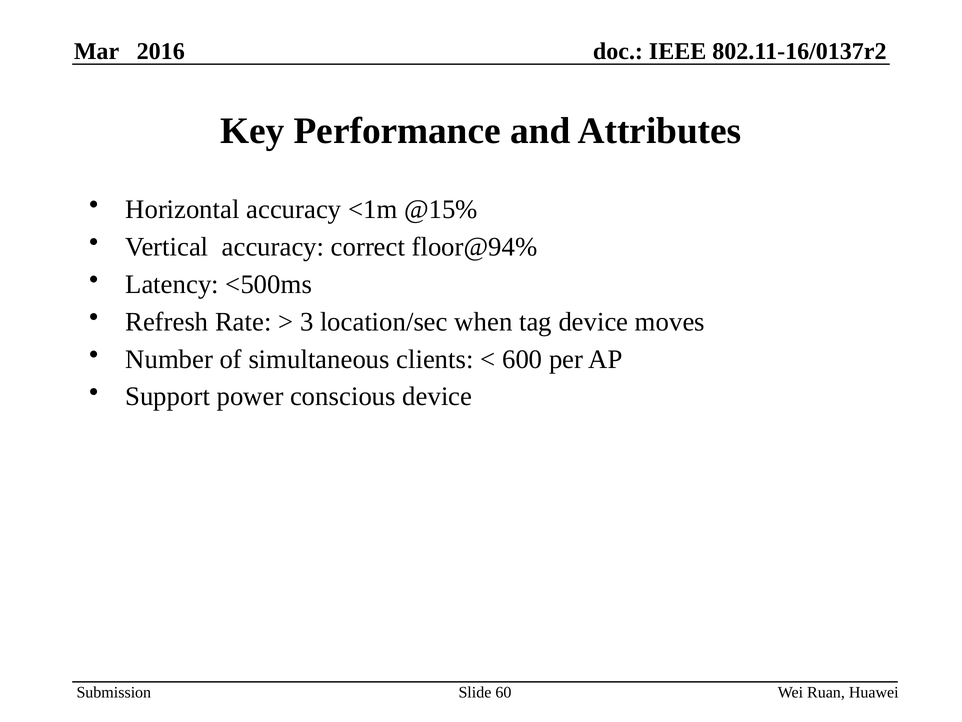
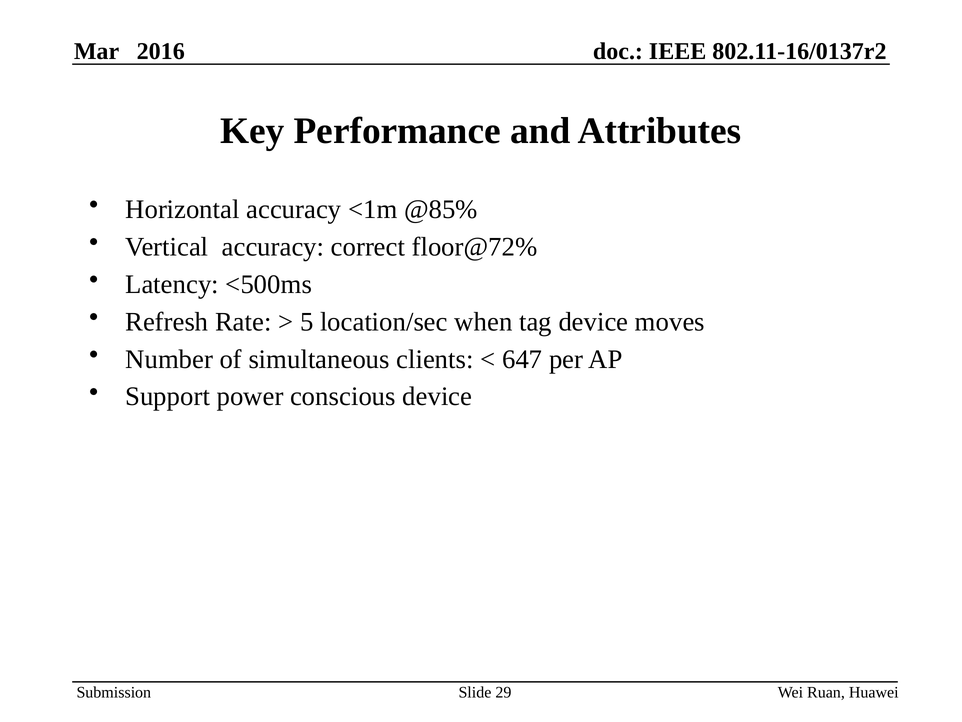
@15%: @15% -> @85% (441, 209)
floor@94%: floor@94% -> floor@72% (475, 247)
3: 3 -> 5 (307, 322)
600: 600 -> 647 (522, 359)
60: 60 -> 29 (503, 692)
